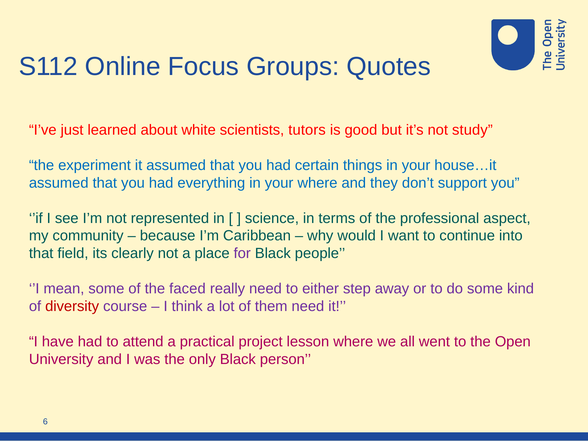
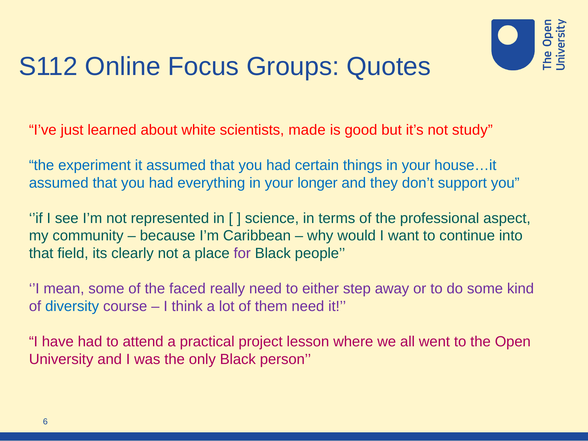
tutors: tutors -> made (307, 130)
your where: where -> longer (318, 183)
diversity colour: red -> blue (72, 306)
